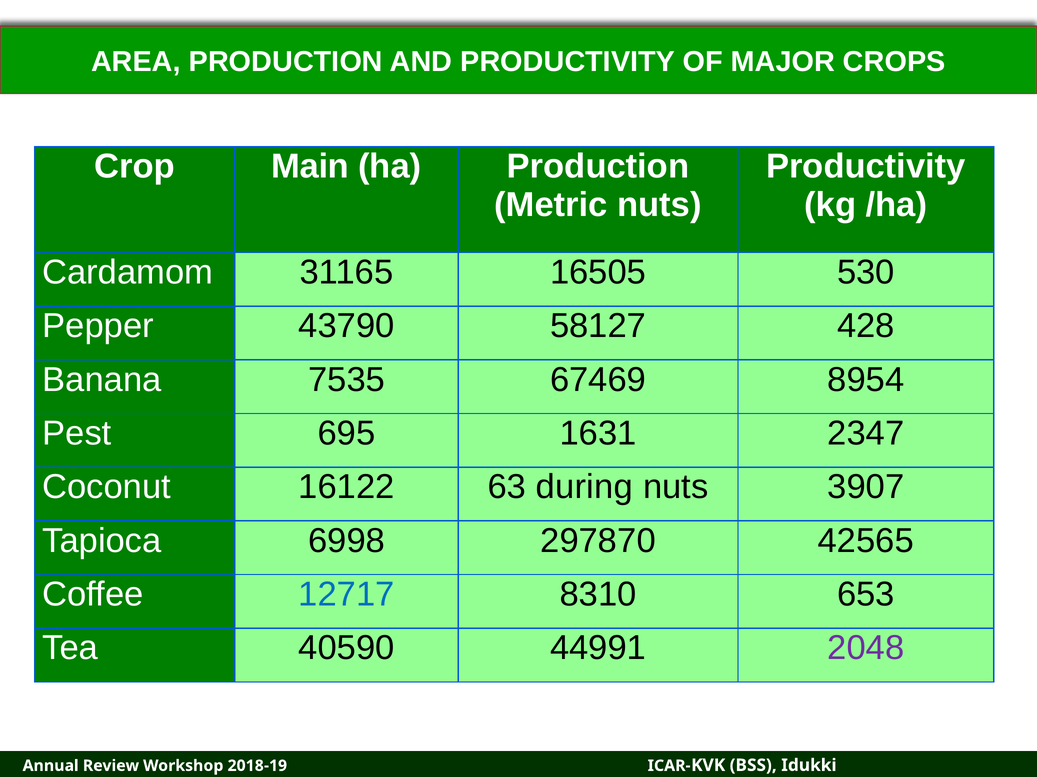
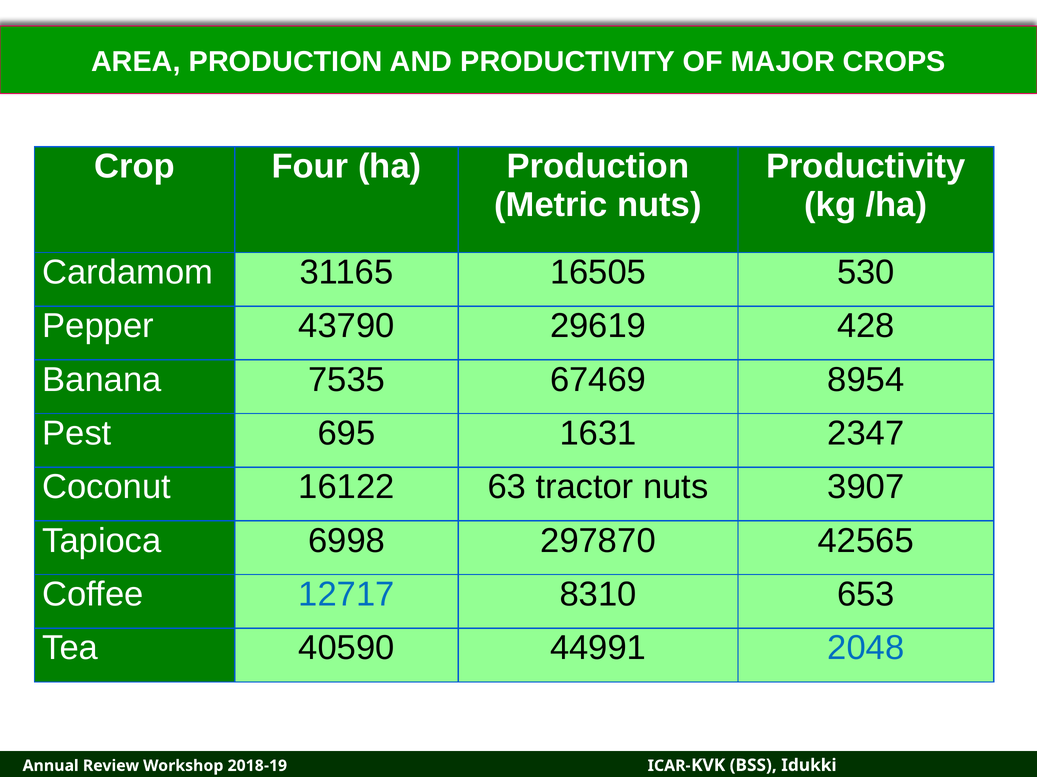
Main: Main -> Four (310, 167)
58127: 58127 -> 29619 (598, 326)
during: during -> tractor (585, 487)
2048 colour: purple -> blue (866, 649)
